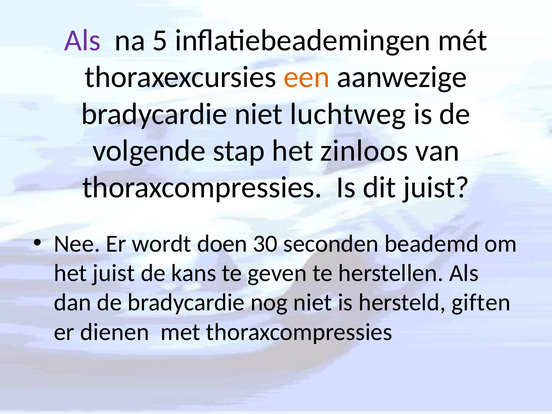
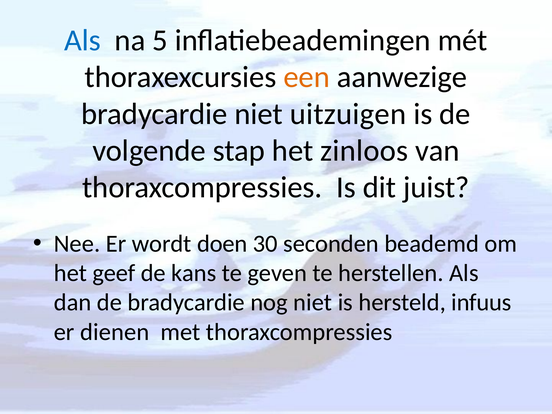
Als colour: purple -> blue (82, 40)
luchtweg: luchtweg -> uitzuigen (348, 114)
het juist: juist -> geef (114, 273)
giften: giften -> infuus (481, 302)
